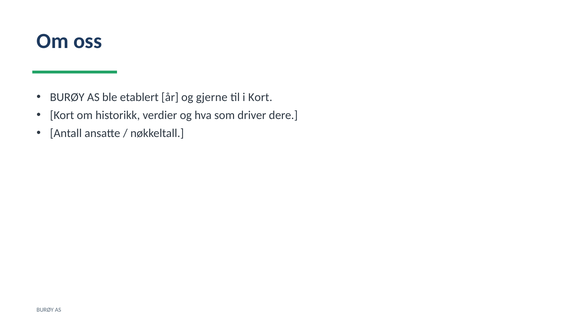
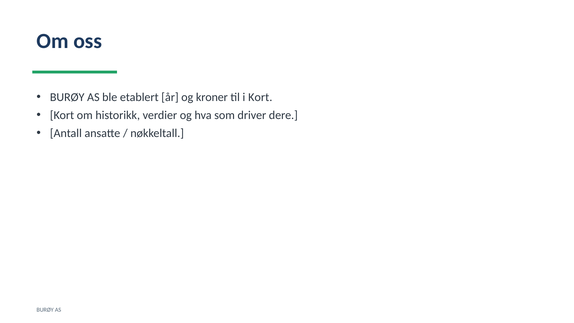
gjerne: gjerne -> kroner (212, 97)
